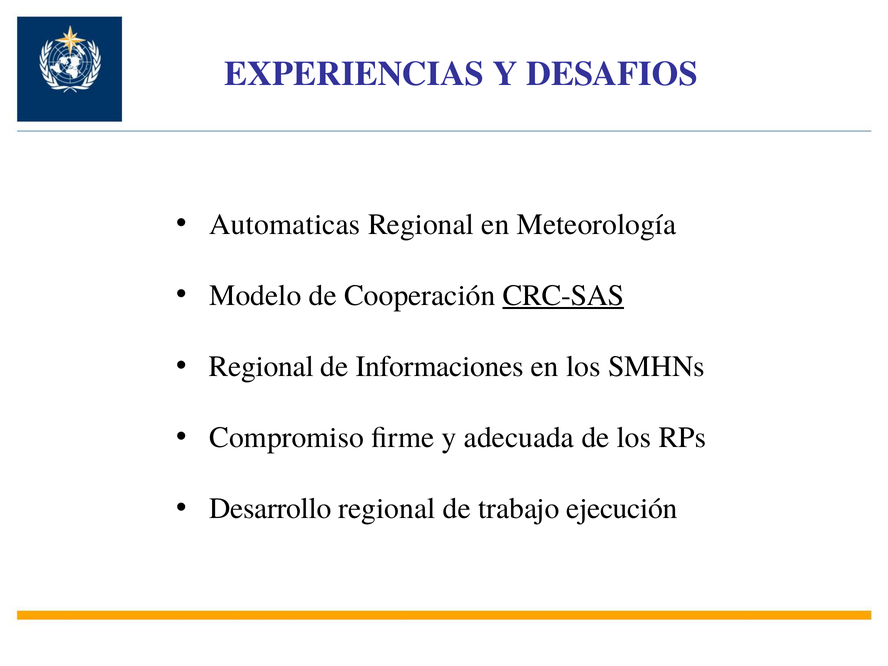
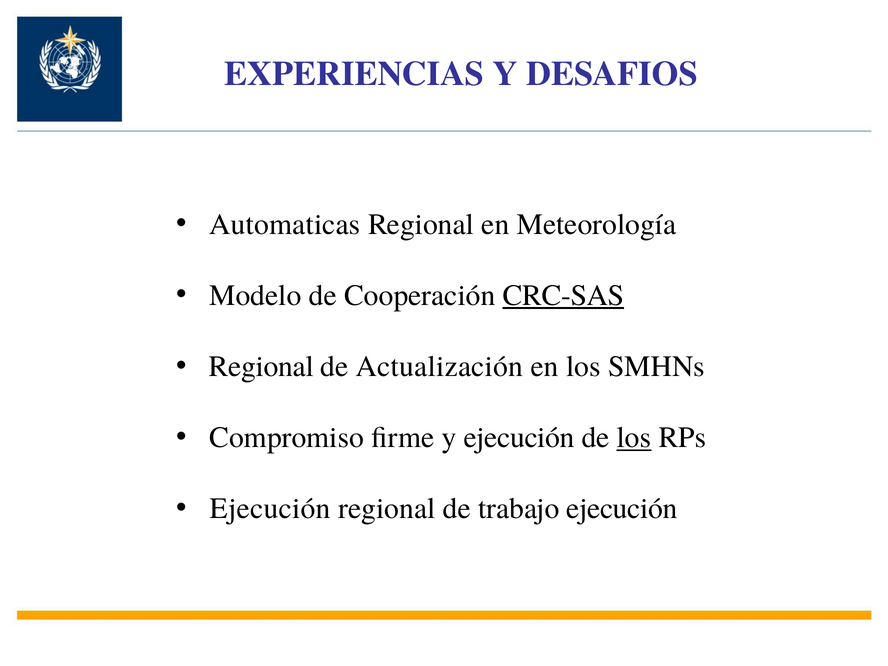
Informaciones: Informaciones -> Actualización (439, 366)
y adecuada: adecuada -> ejecución (519, 437)
los underline: none -> present (634, 437)
Desarrollo: Desarrollo -> Ejecución (270, 508)
